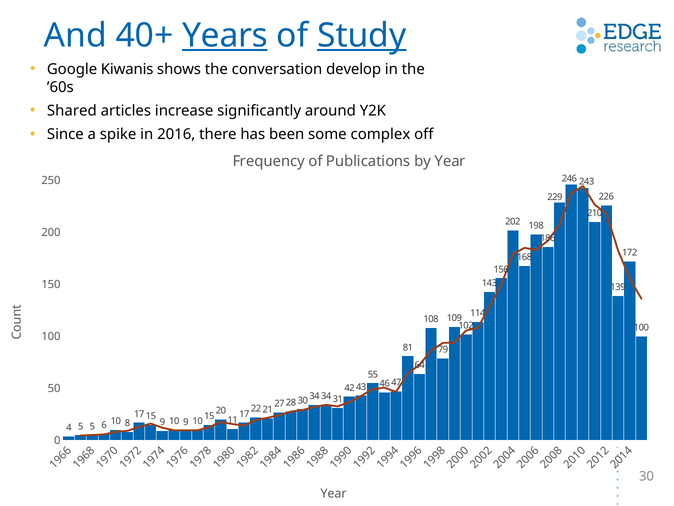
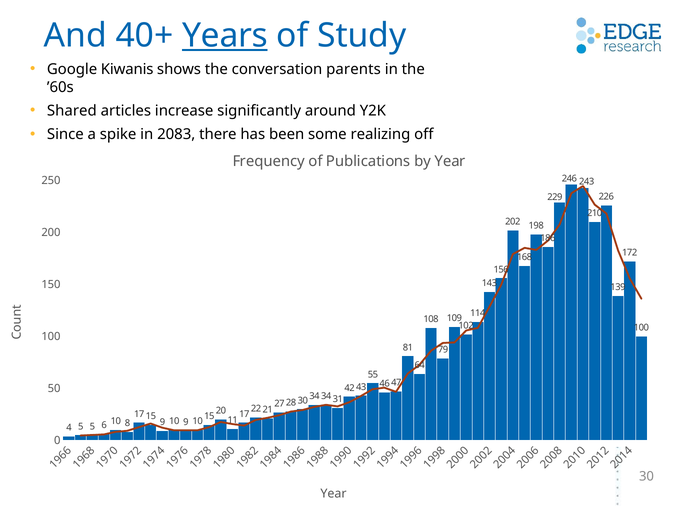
Study underline: present -> none (362, 35)
develop: develop -> parents (354, 69)
2016: 2016 -> 2083 (176, 134)
complex: complex -> realizing (380, 134)
